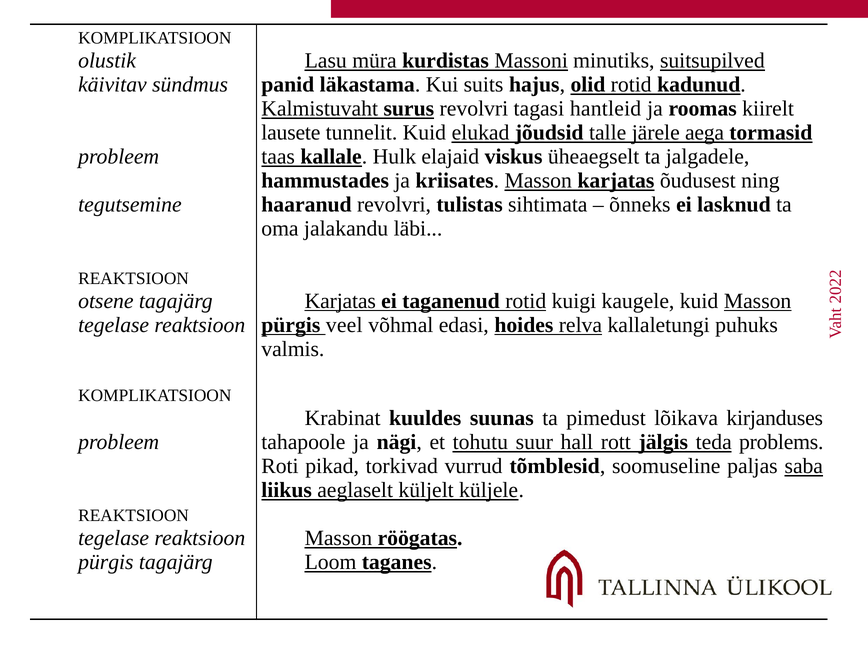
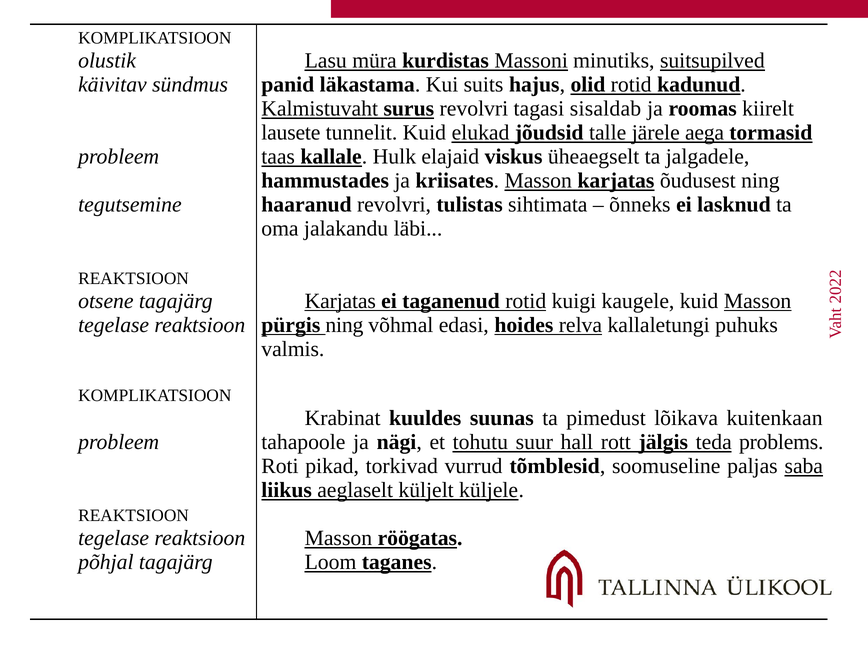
hantleid: hantleid -> sisaldab (606, 109)
pürgis veel: veel -> ning (344, 325)
kirjanduses: kirjanduses -> kuitenkaan (775, 418)
pürgis: pürgis -> põhjal (106, 562)
